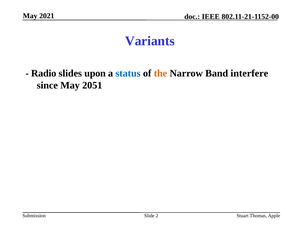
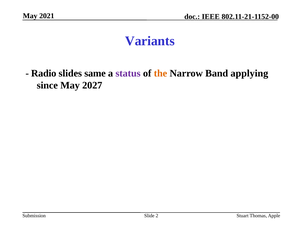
upon: upon -> same (95, 73)
status colour: blue -> purple (128, 73)
interfere: interfere -> applying (249, 73)
2051: 2051 -> 2027 (92, 85)
